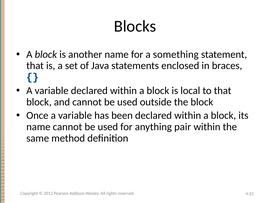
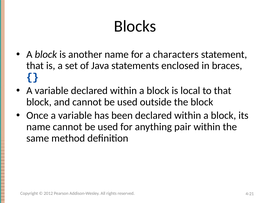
something: something -> characters (176, 54)
